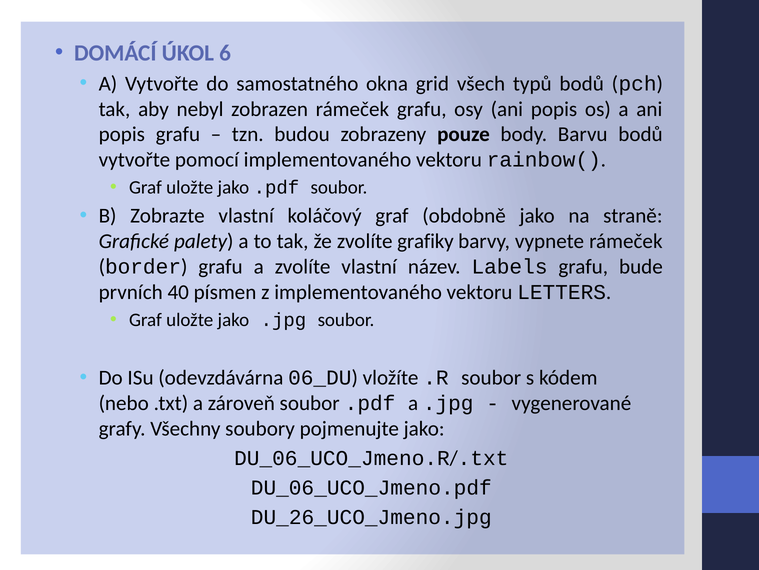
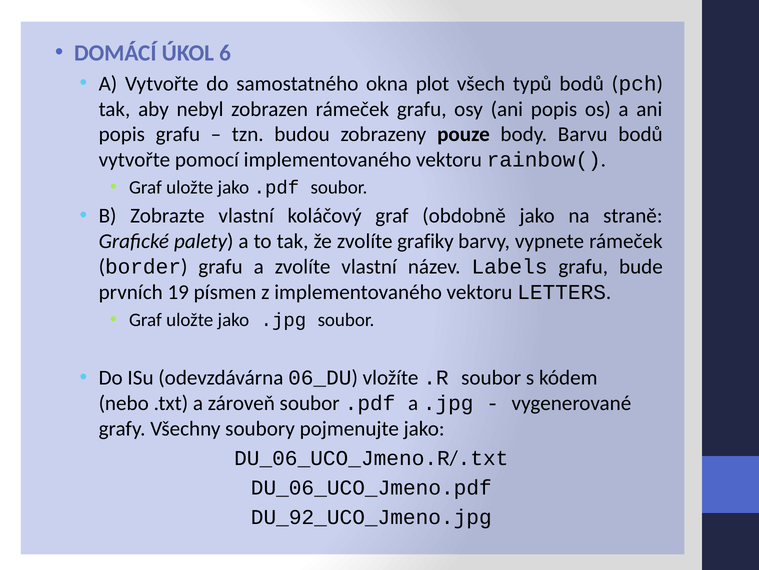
grid: grid -> plot (433, 84)
40: 40 -> 19 (178, 292)
DU_26_UCO_Jmeno.jpg: DU_26_UCO_Jmeno.jpg -> DU_92_UCO_Jmeno.jpg (371, 517)
